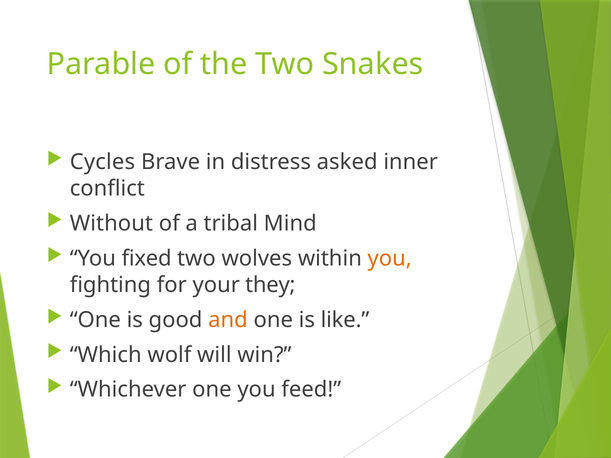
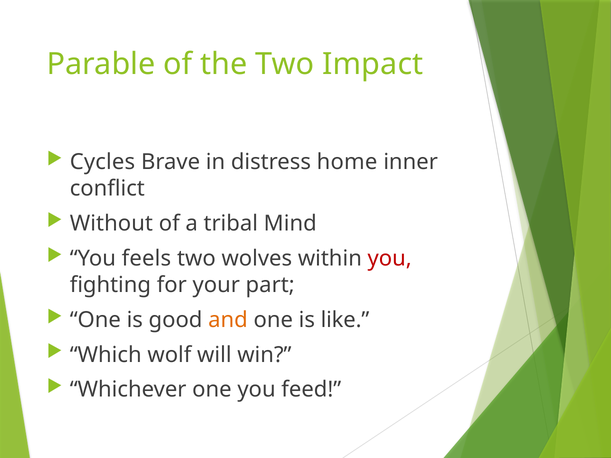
Snakes: Snakes -> Impact (373, 64)
asked: asked -> home (347, 162)
fixed: fixed -> feels (146, 259)
you colour: orange -> red (390, 259)
they: they -> part (270, 285)
